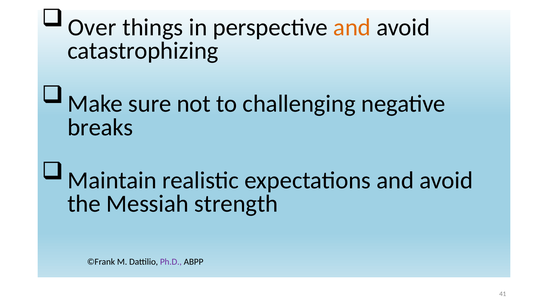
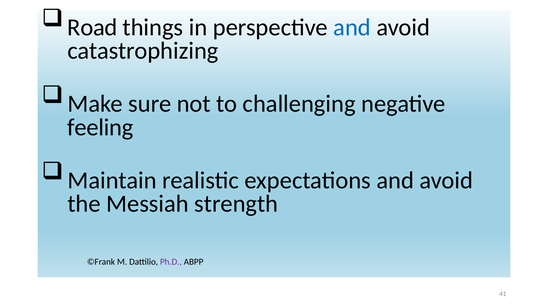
Over: Over -> Road (92, 27)
and colour: orange -> blue (352, 27)
breaks: breaks -> feeling (100, 127)
